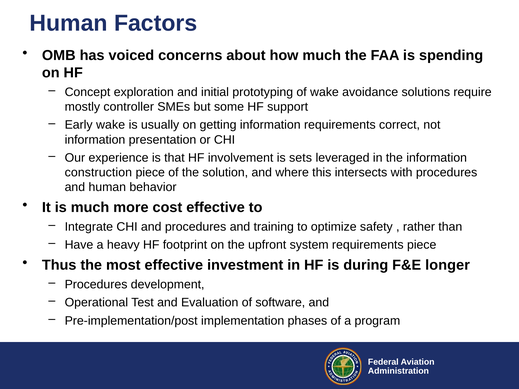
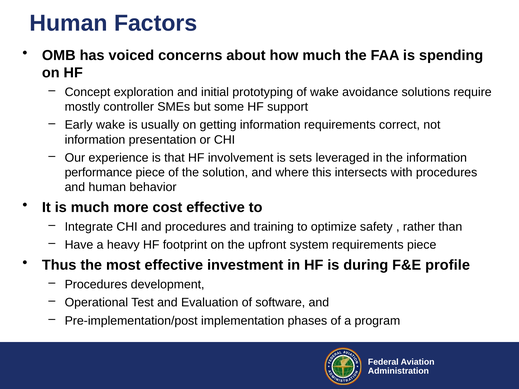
construction: construction -> performance (98, 173)
longer: longer -> profile (448, 265)
